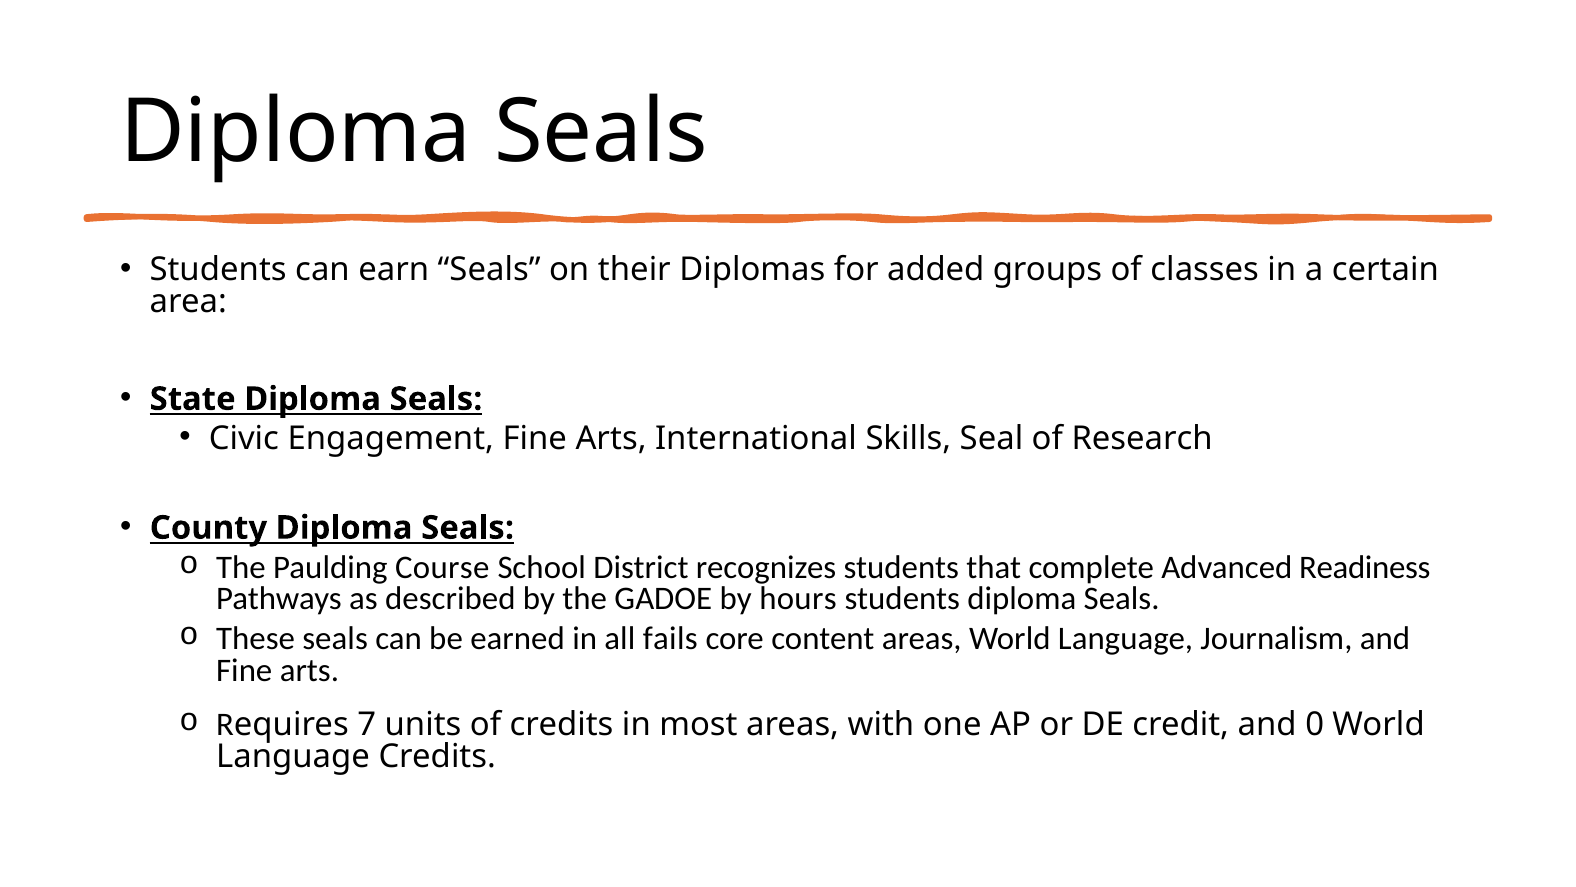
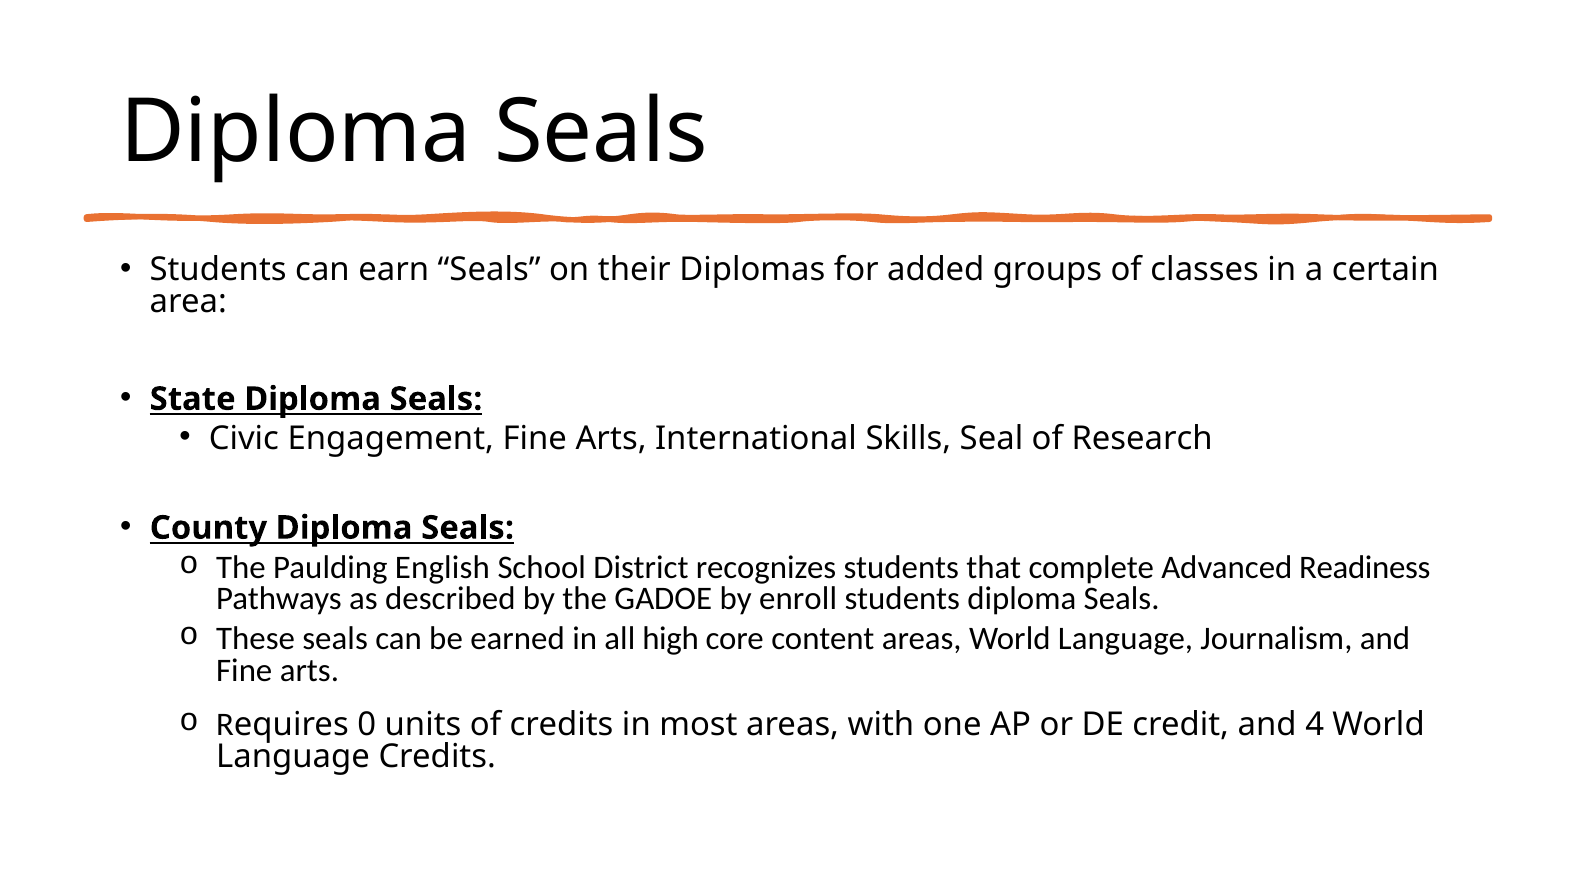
Course: Course -> English (442, 567)
hours: hours -> enroll (798, 599)
fails: fails -> high (671, 638)
7: 7 -> 0 (367, 724)
0: 0 -> 4 (1315, 724)
